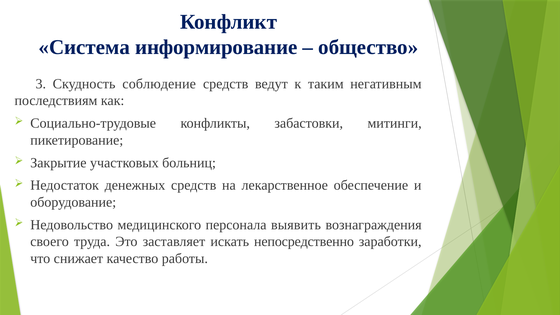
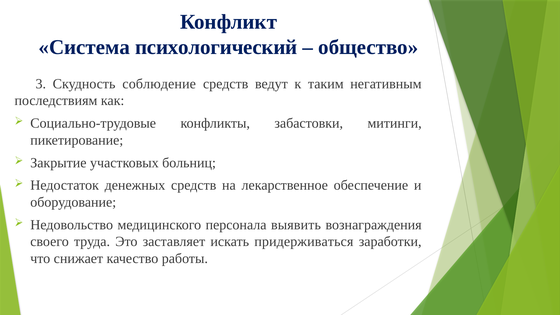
информирование: информирование -> психологический (216, 47)
непосредственно: непосредственно -> придерживаться (304, 242)
